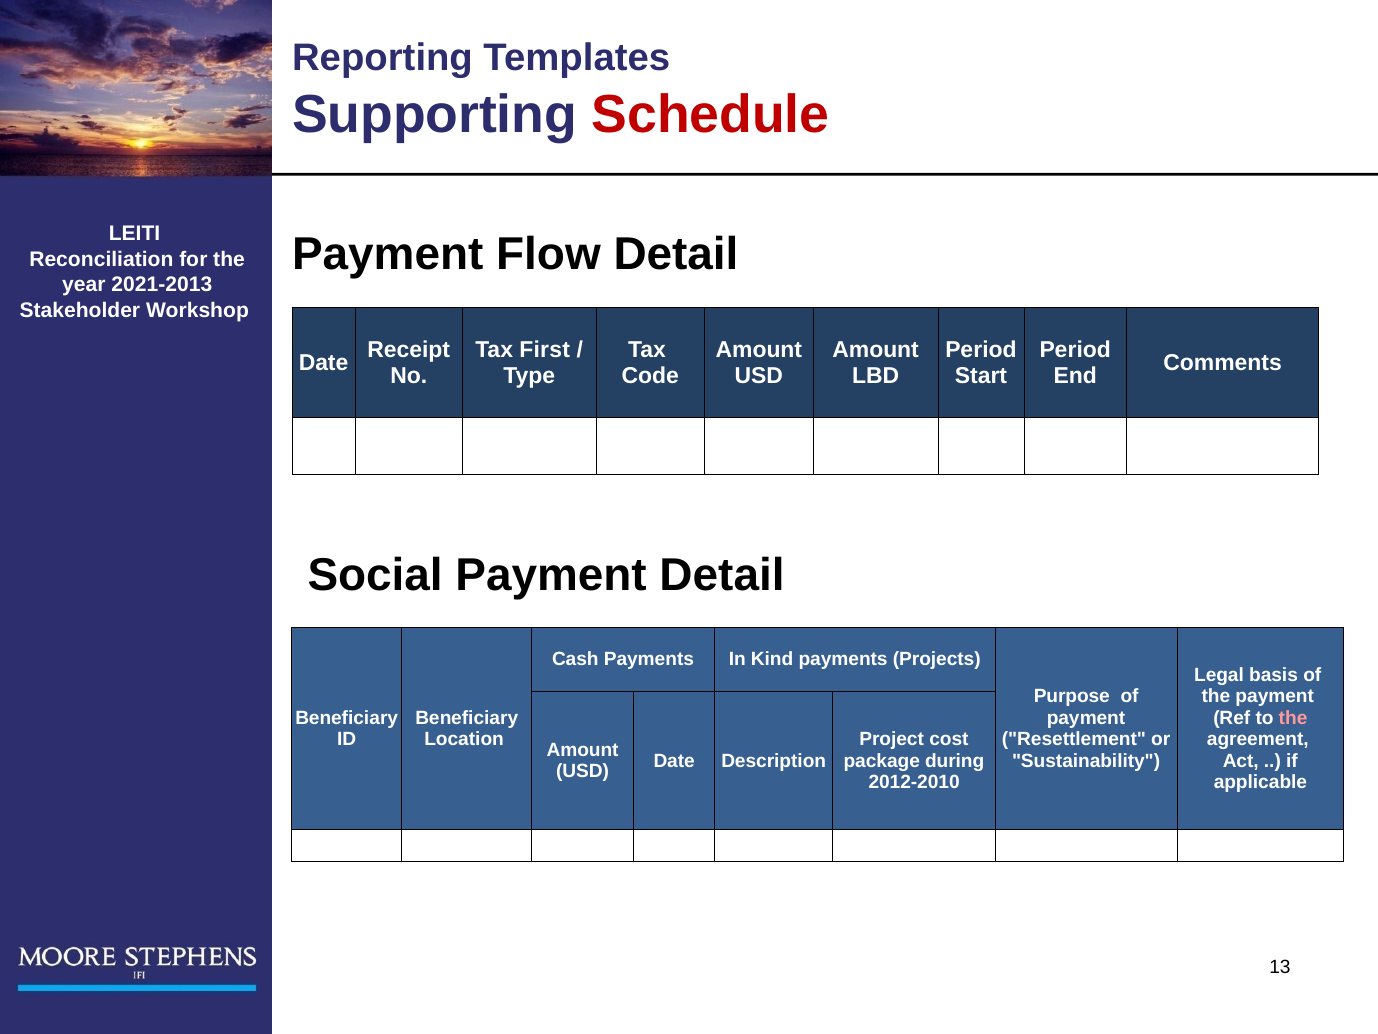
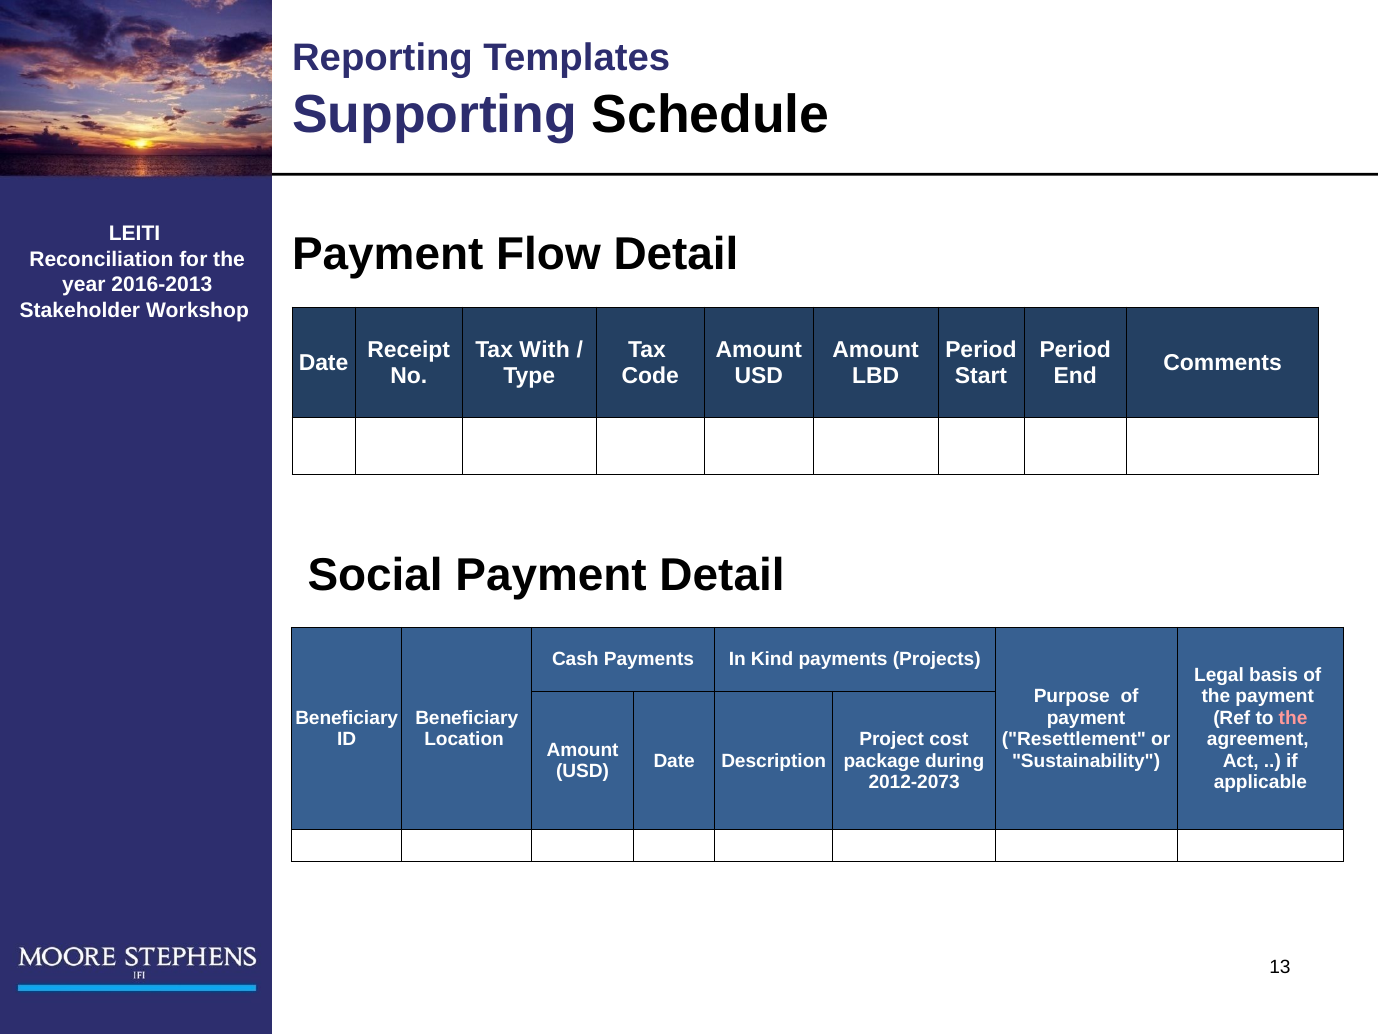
Schedule colour: red -> black (711, 114)
2021-2013: 2021-2013 -> 2016-2013 (162, 285)
First: First -> With (545, 350)
2012-2010: 2012-2010 -> 2012-2073 (914, 782)
